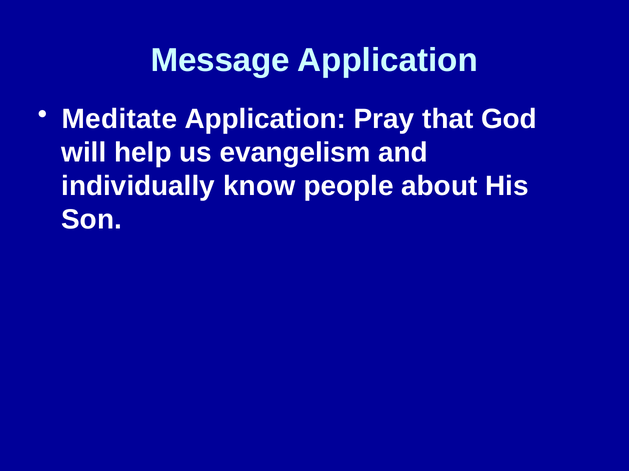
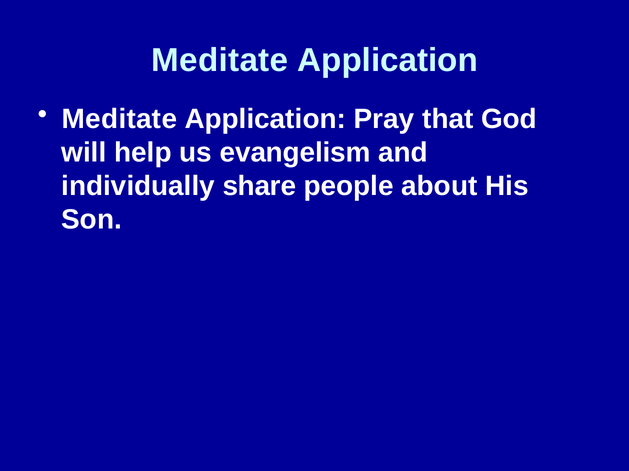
Message: Message -> Meditate (220, 61)
know: know -> share (259, 187)
